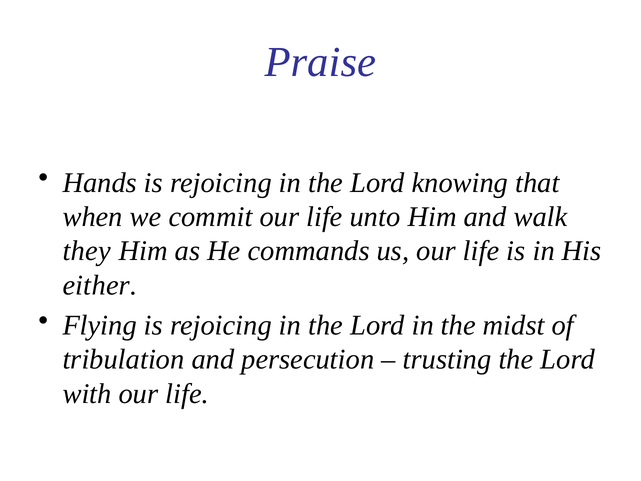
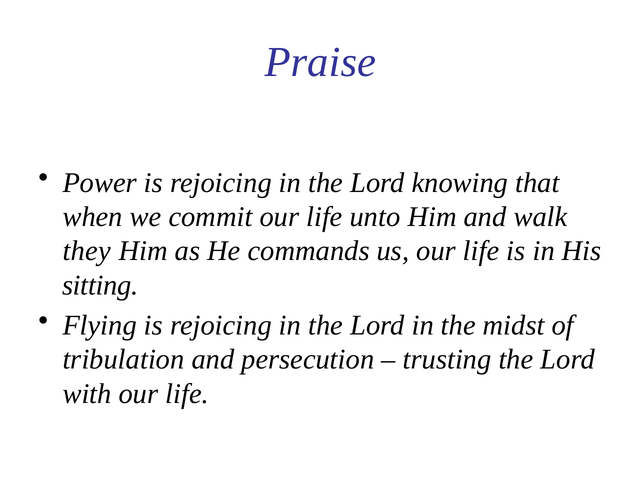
Hands: Hands -> Power (100, 183)
either: either -> sitting (100, 285)
